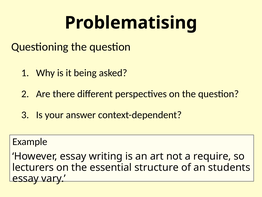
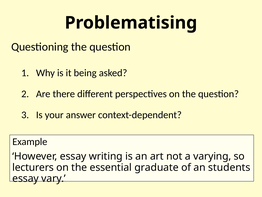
require: require -> varying (212, 156)
structure: structure -> graduate (157, 167)
